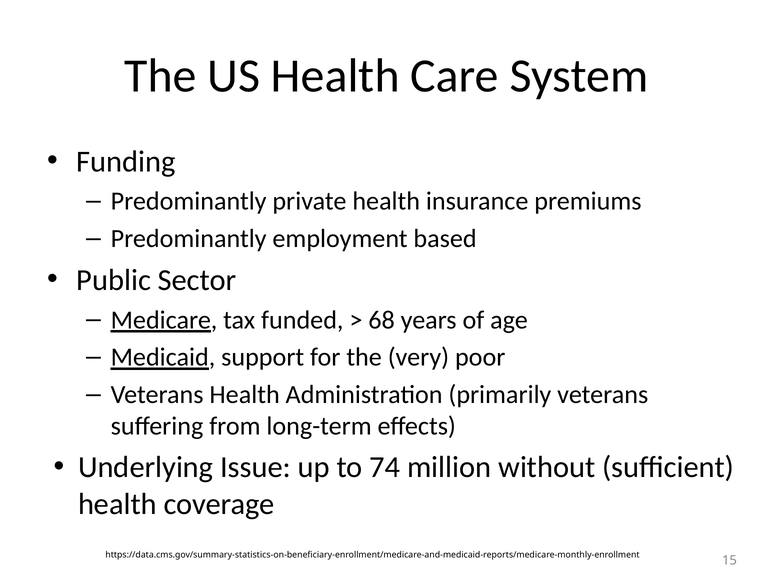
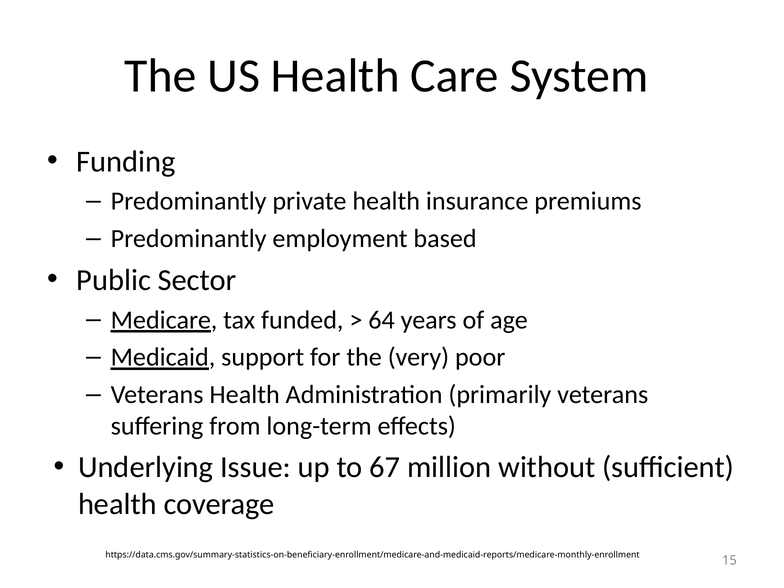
68: 68 -> 64 (382, 320)
74: 74 -> 67 (385, 467)
